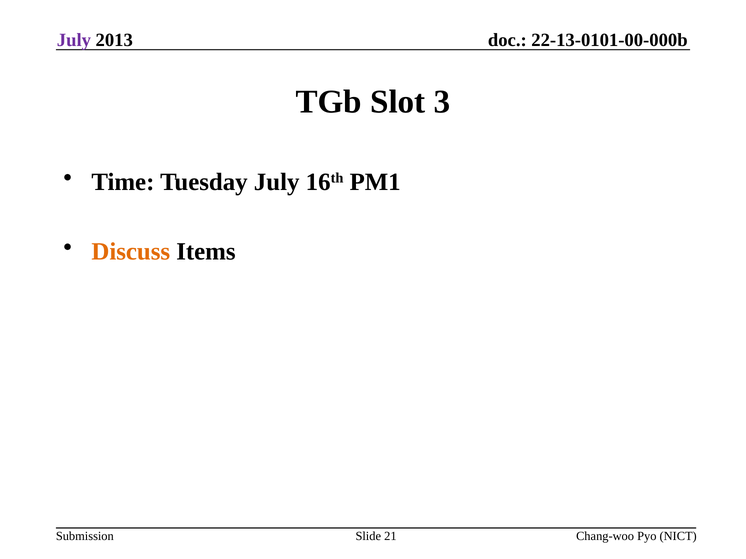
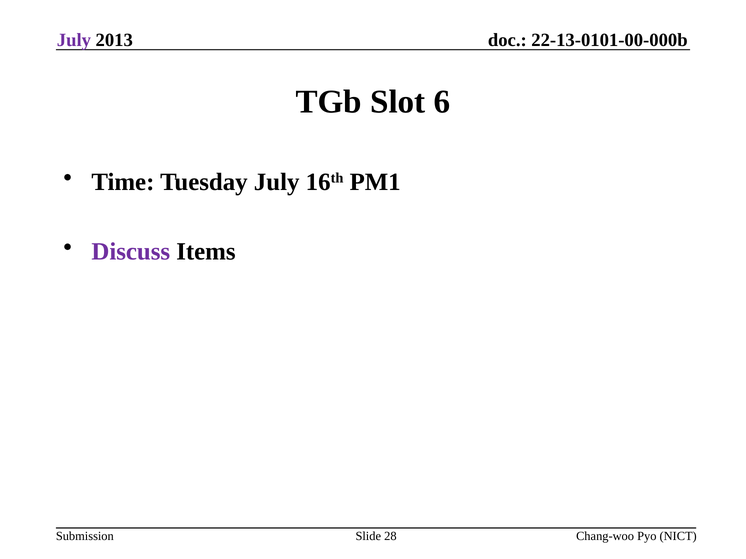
3: 3 -> 6 (442, 102)
Discuss colour: orange -> purple (131, 252)
21: 21 -> 28 (390, 537)
